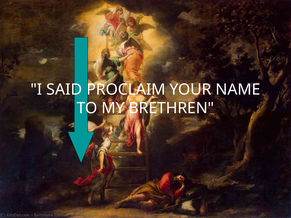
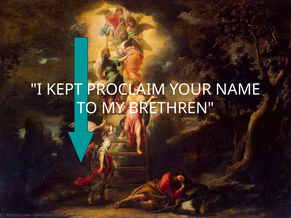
SAID: SAID -> KEPT (64, 90)
